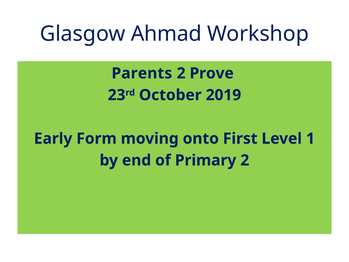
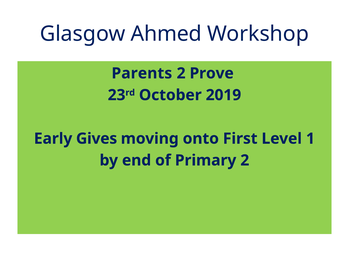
Ahmad: Ahmad -> Ahmed (166, 34)
Form: Form -> Gives (97, 138)
